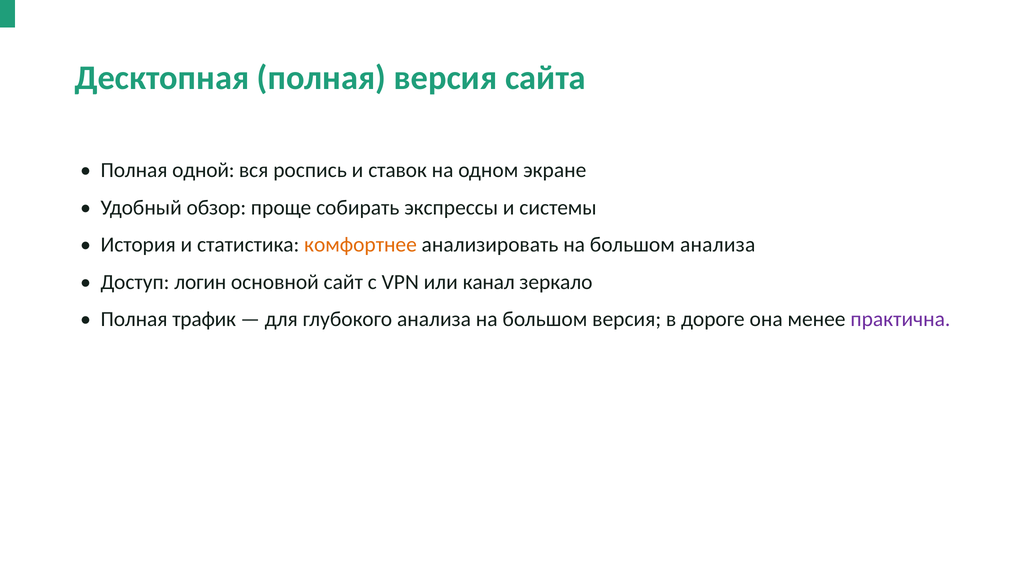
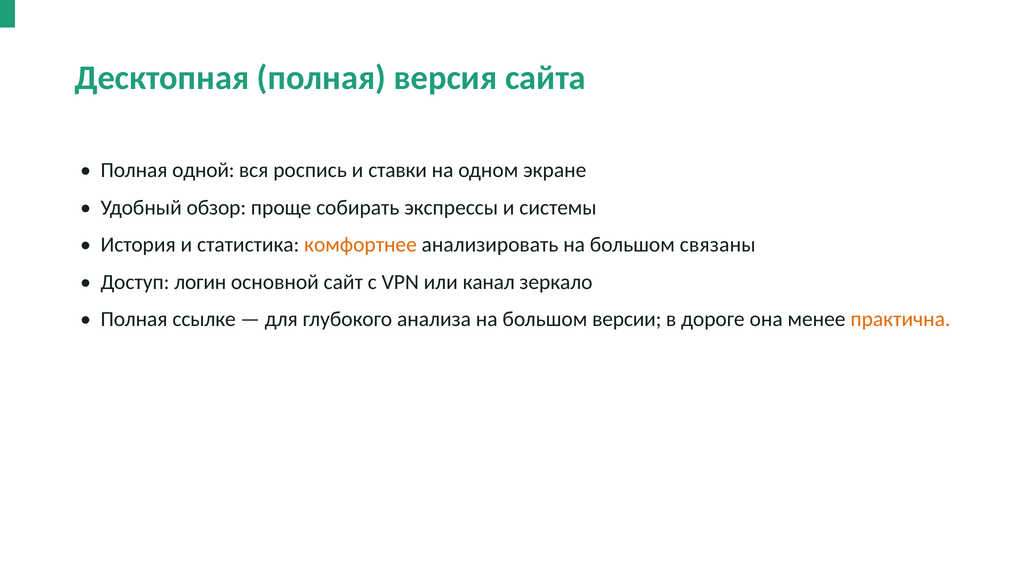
ставок: ставок -> ставки (398, 170)
большом анализа: анализа -> связаны (718, 245)
трафик: трафик -> ссылке (204, 319)
большом версия: версия -> версии (627, 319)
практична colour: purple -> orange (900, 319)
